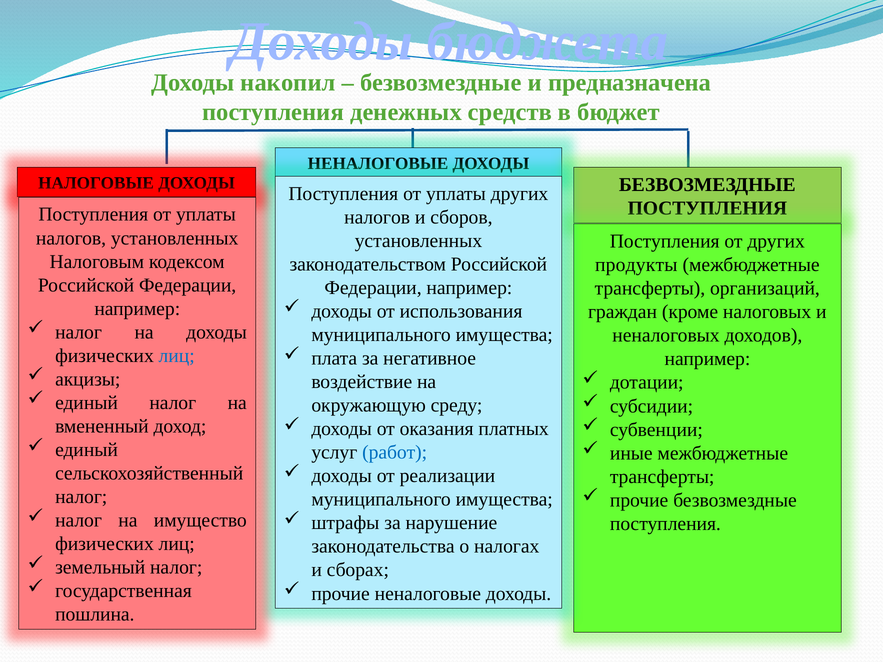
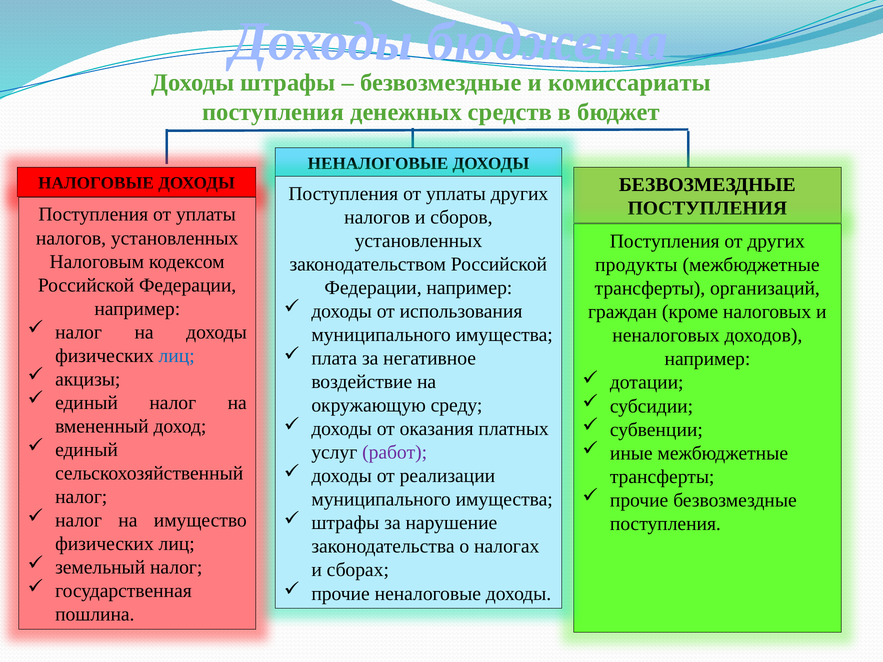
Доходы накопил: накопил -> штрафы (288, 83)
предназначена: предназначена -> комиссариаты (629, 83)
работ colour: blue -> purple (395, 453)
